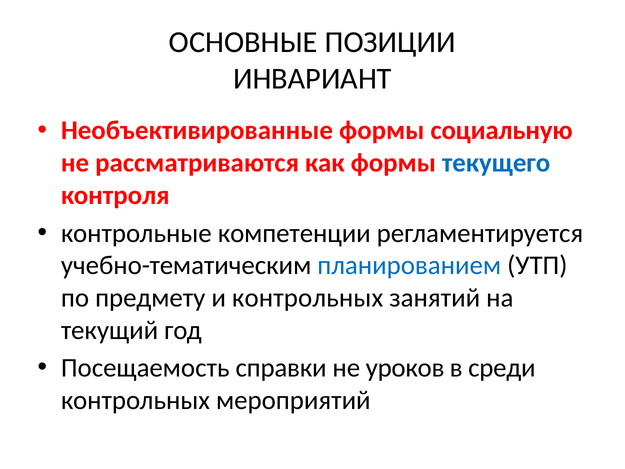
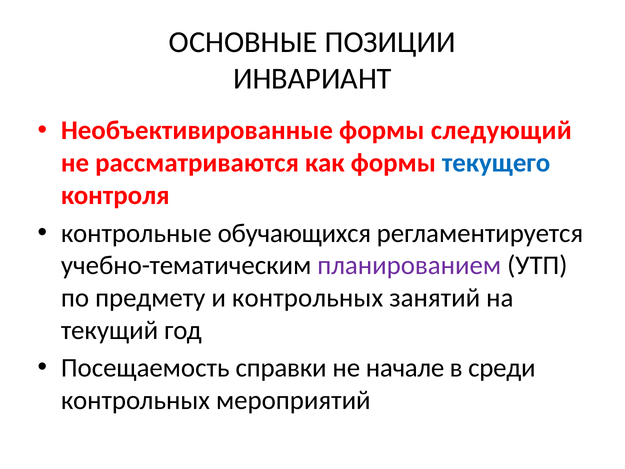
социальную: социальную -> следующий (501, 131)
компетенции: компетенции -> обучающихся (294, 233)
планированием colour: blue -> purple (409, 265)
уроков: уроков -> начале (405, 368)
